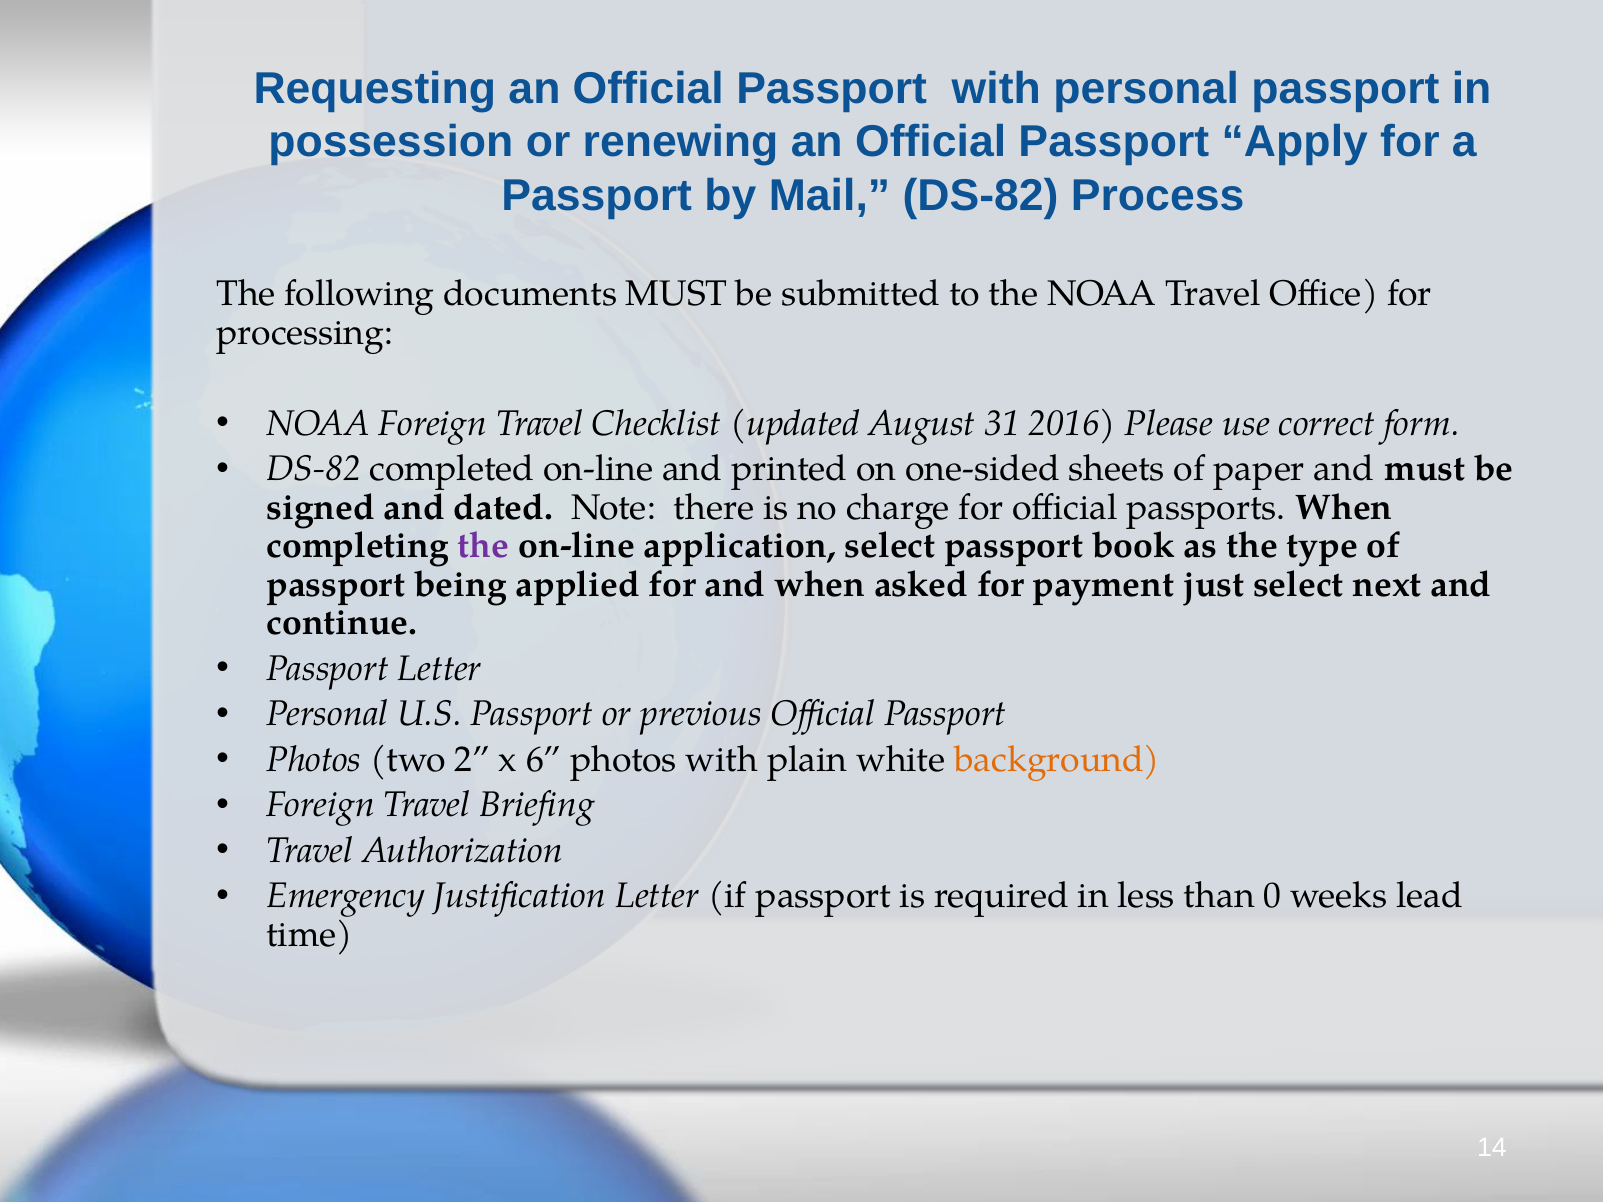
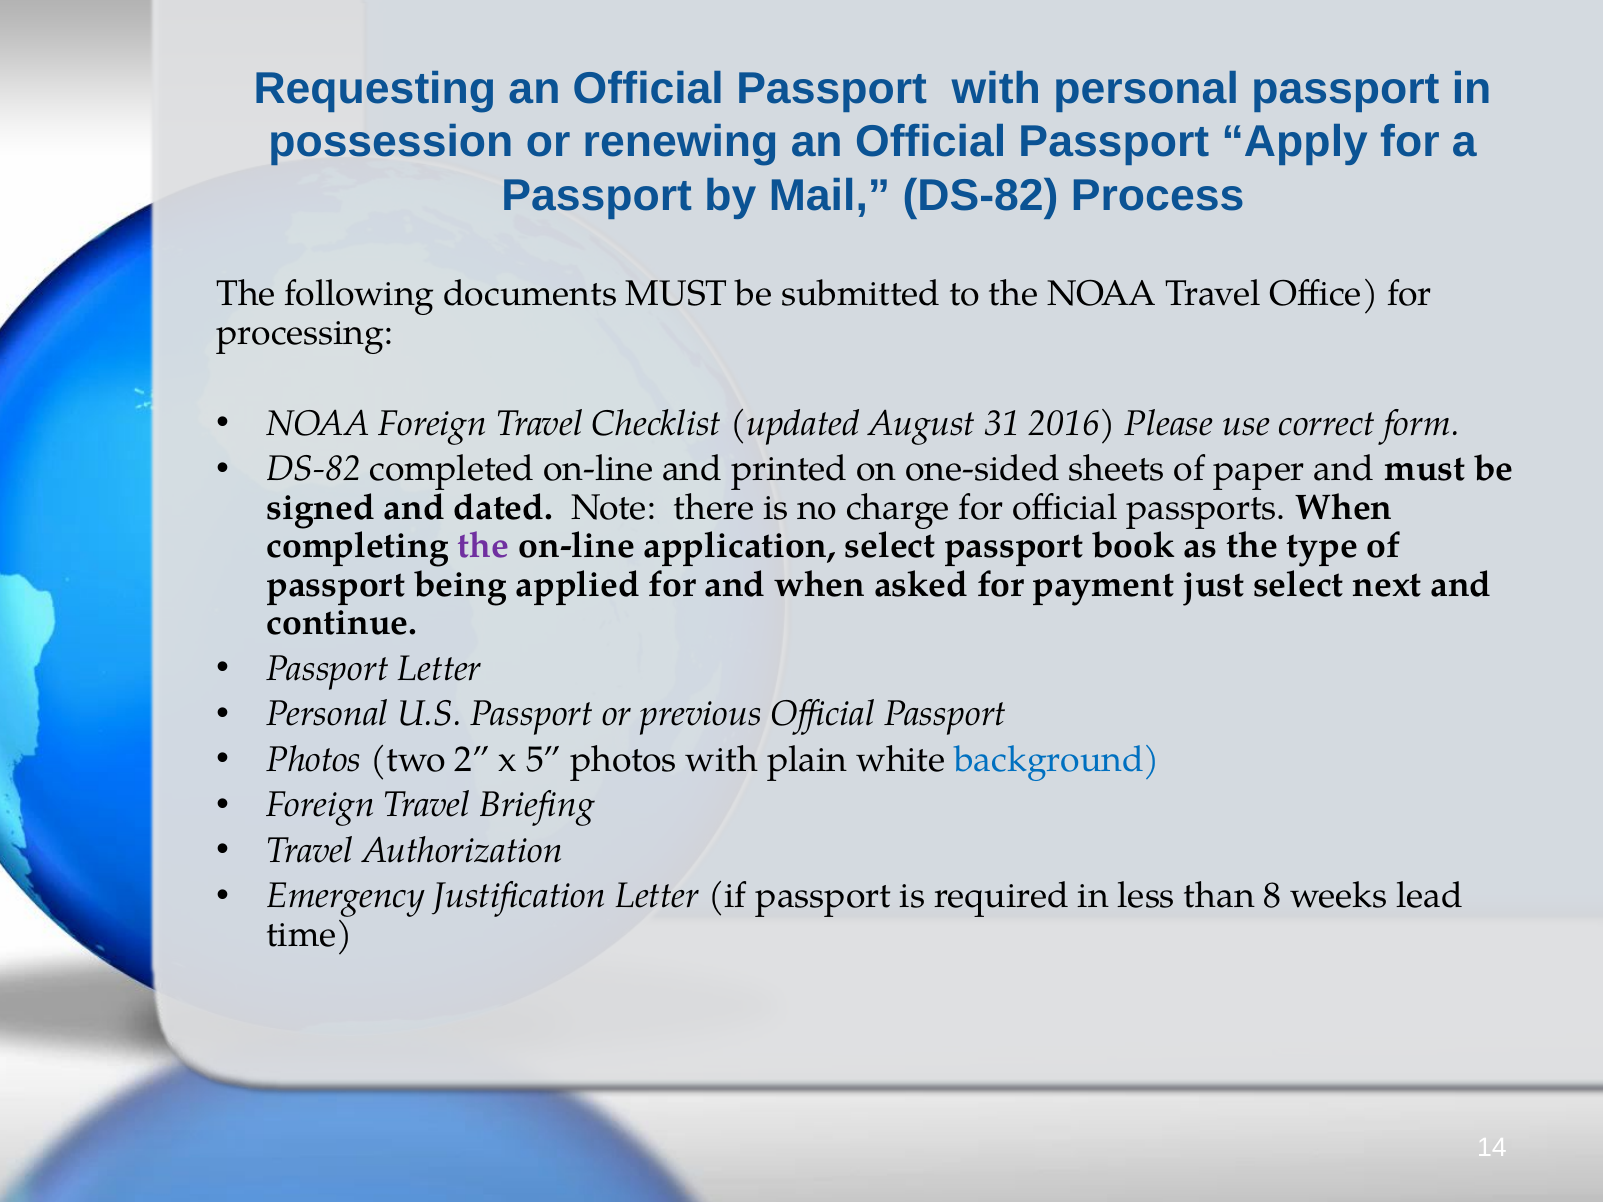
6: 6 -> 5 (544, 760)
background colour: orange -> blue (1057, 760)
0: 0 -> 8 (1273, 896)
